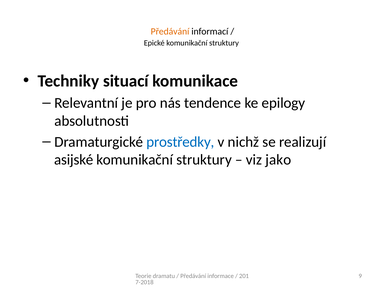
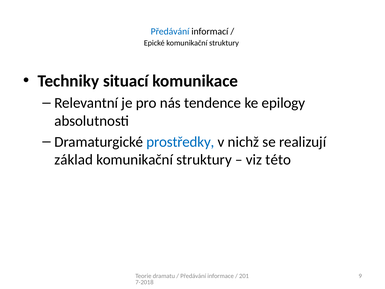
Předávání colour: orange -> blue (170, 31)
asijské: asijské -> základ (74, 160)
jako: jako -> této (278, 160)
